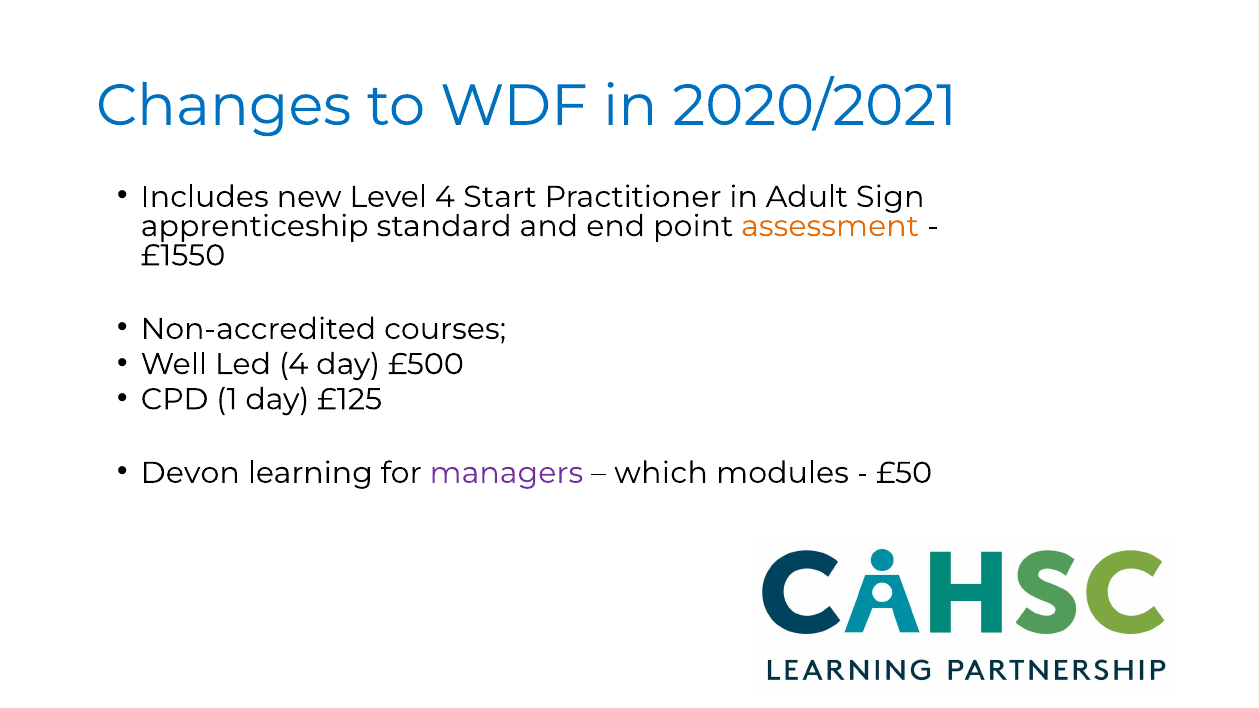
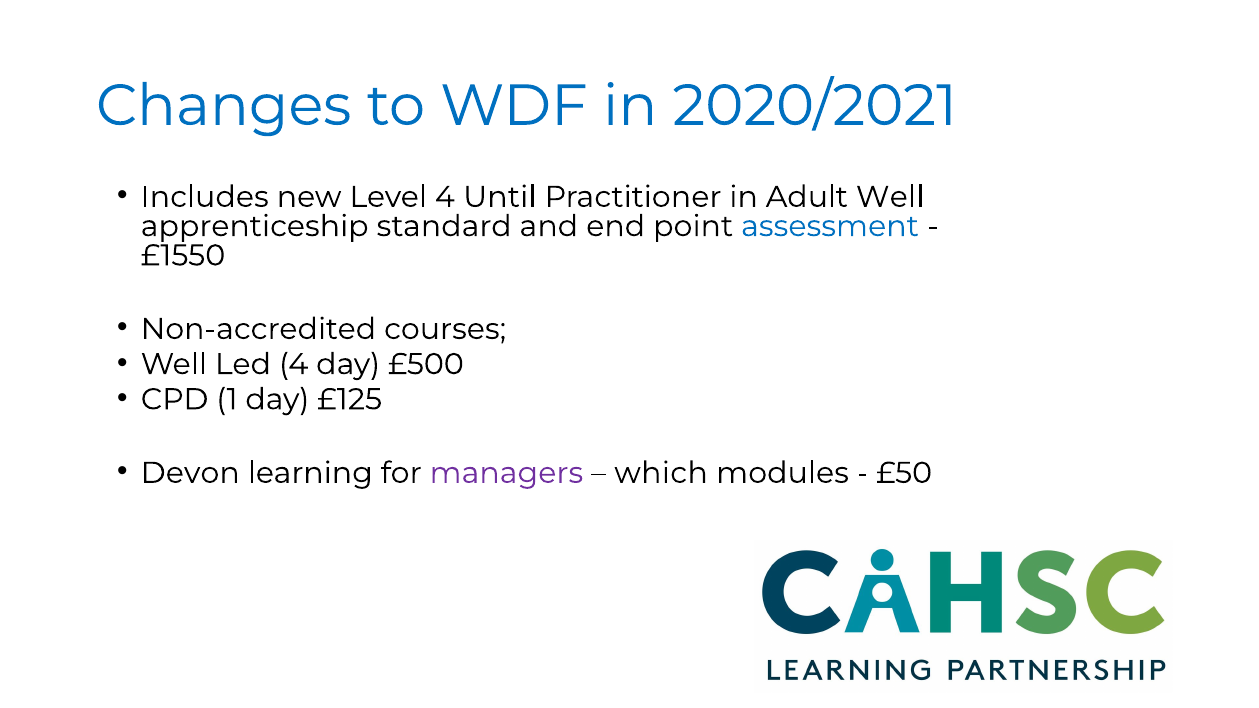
Start: Start -> Until (500, 197)
Adult Sign: Sign -> Well (890, 197)
assessment colour: orange -> blue (830, 226)
